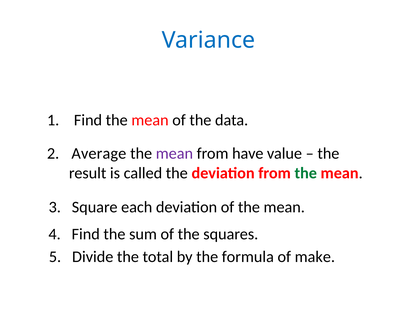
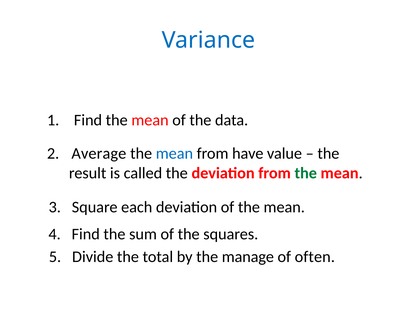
mean colour: purple -> blue (174, 153)
formula: formula -> manage (248, 257)
make: make -> often (315, 257)
